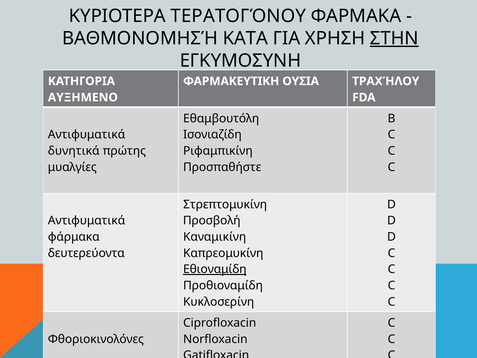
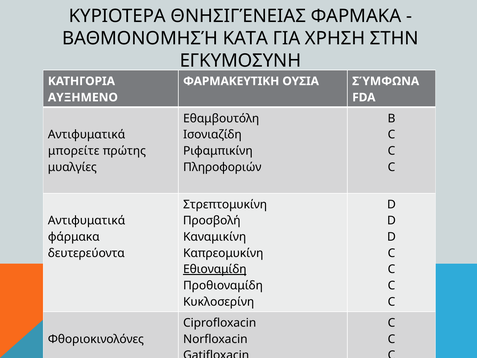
ΤΕΡΑΤΟΓΌΝΟΥ: ΤΕΡΑΤΟΓΌΝΟΥ -> ΘΝΗΣΙΓΈΝΕΙΑΣ (238, 16)
ΣΤΗΝ underline: present -> none (394, 38)
ΤΡΑΧΉΛΟΥ: ΤΡΑΧΉΛΟΥ -> ΣΎΜΦΩΝΑ (386, 81)
δυνητικά: δυνητικά -> μπορείτε (74, 151)
Προσπαθήστε: Προσπαθήστε -> Πληροφοριών (222, 167)
